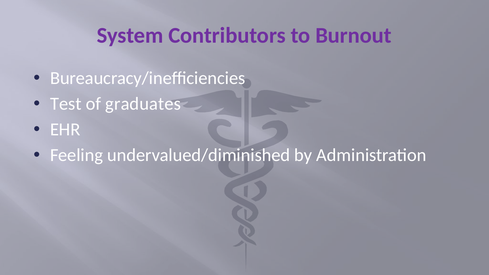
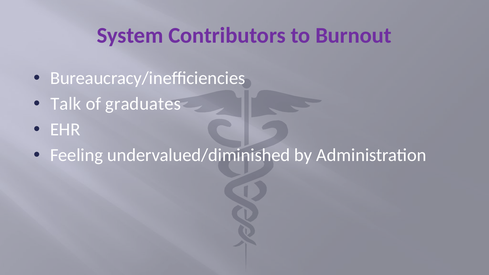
Test: Test -> Talk (66, 104)
